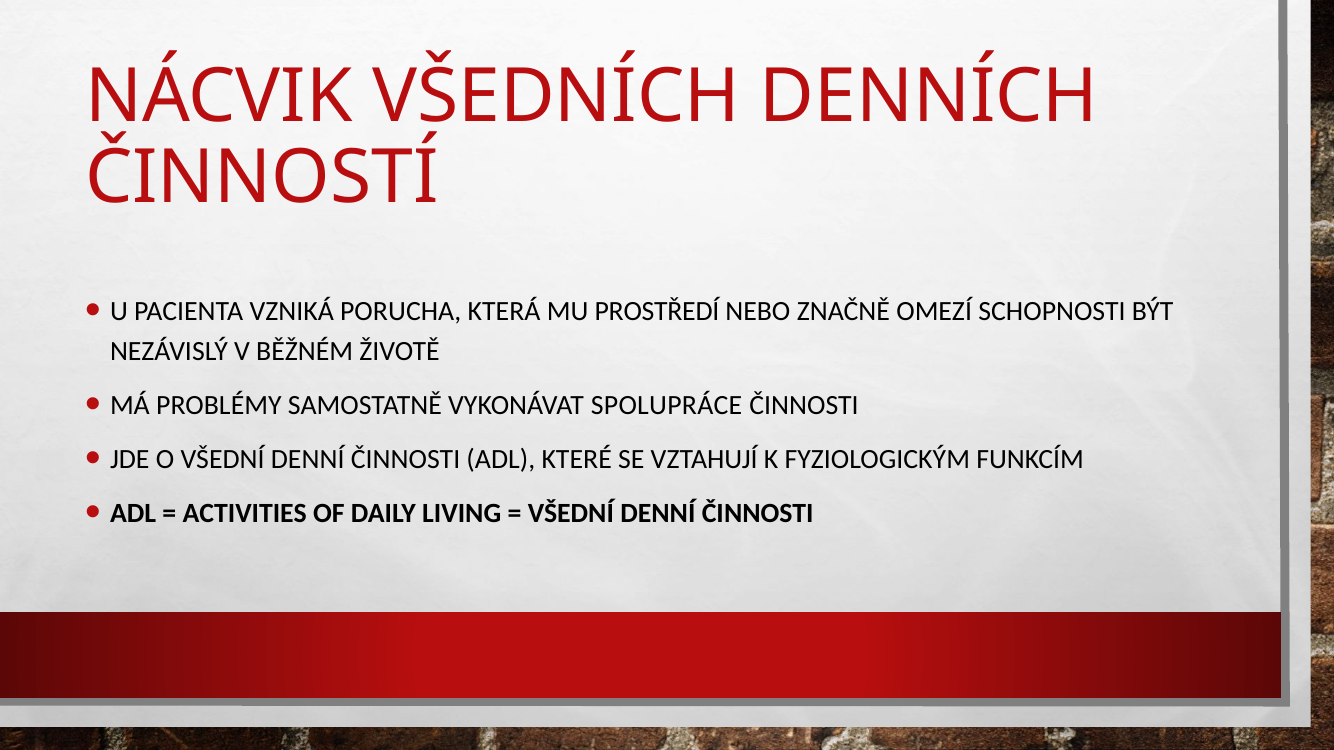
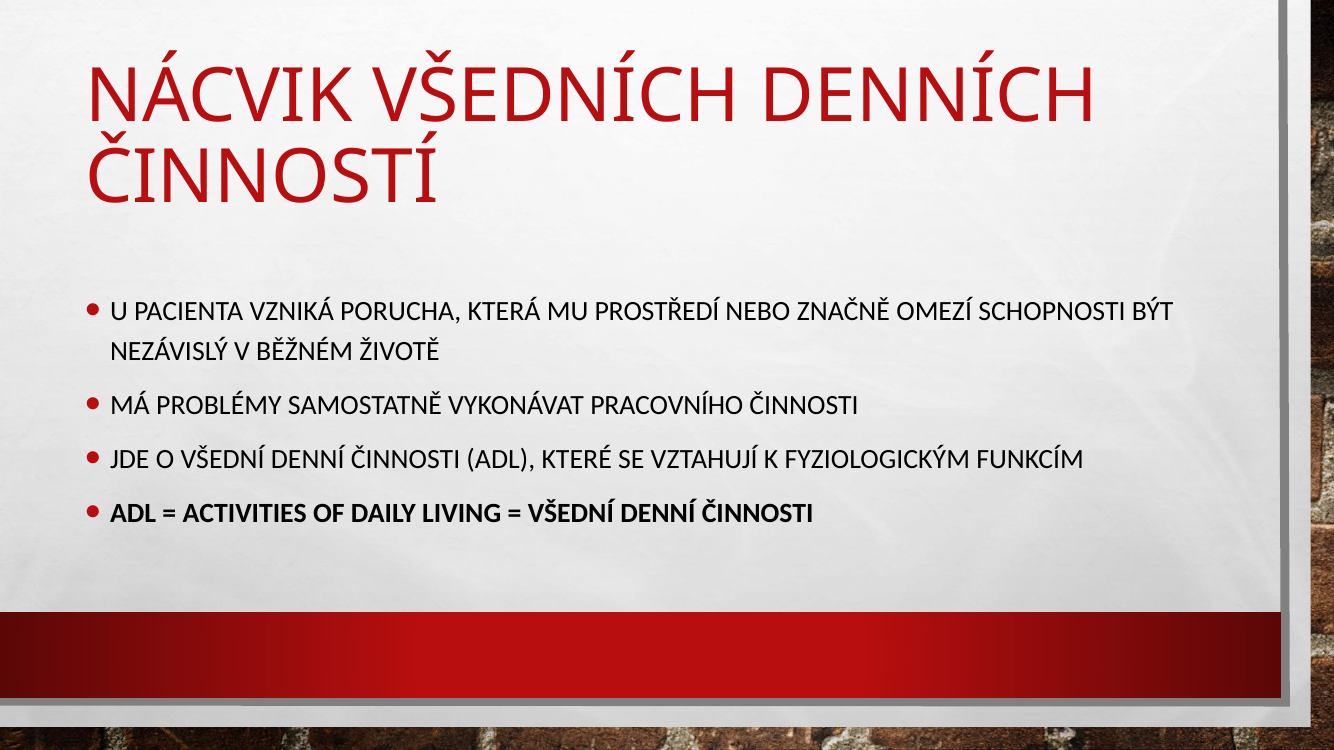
SPOLUPRÁCE: SPOLUPRÁCE -> PRACOVNÍHO (667, 405)
